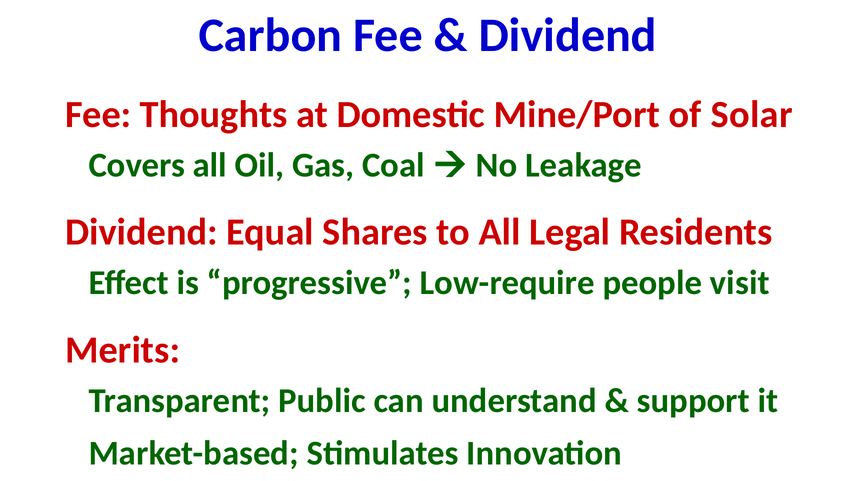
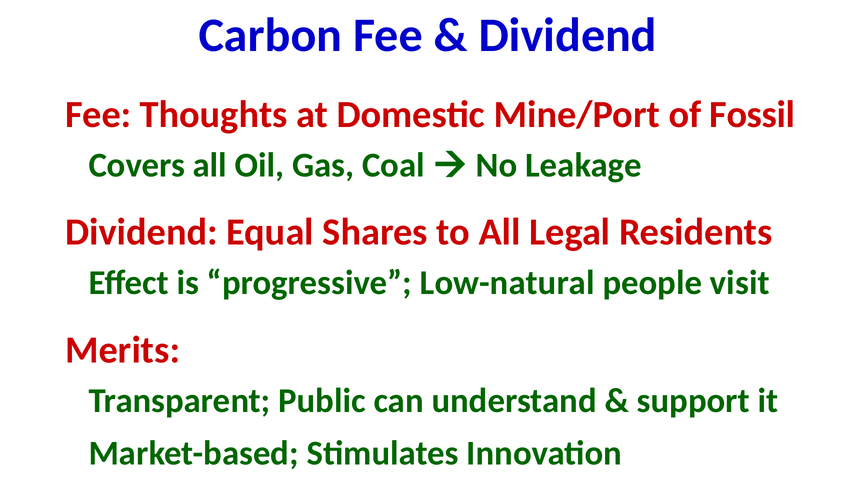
Solar: Solar -> Fossil (752, 115)
Low-require: Low-require -> Low-natural (507, 283)
